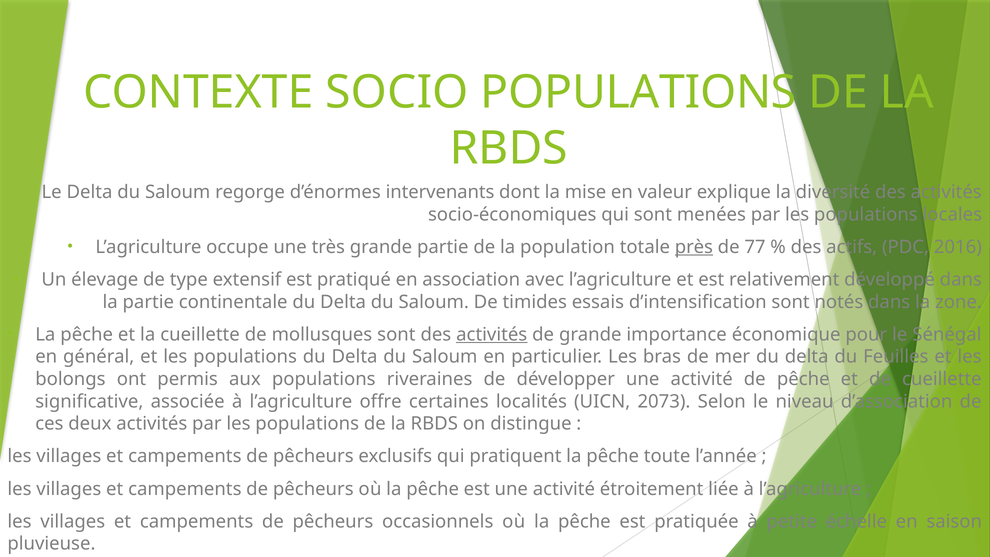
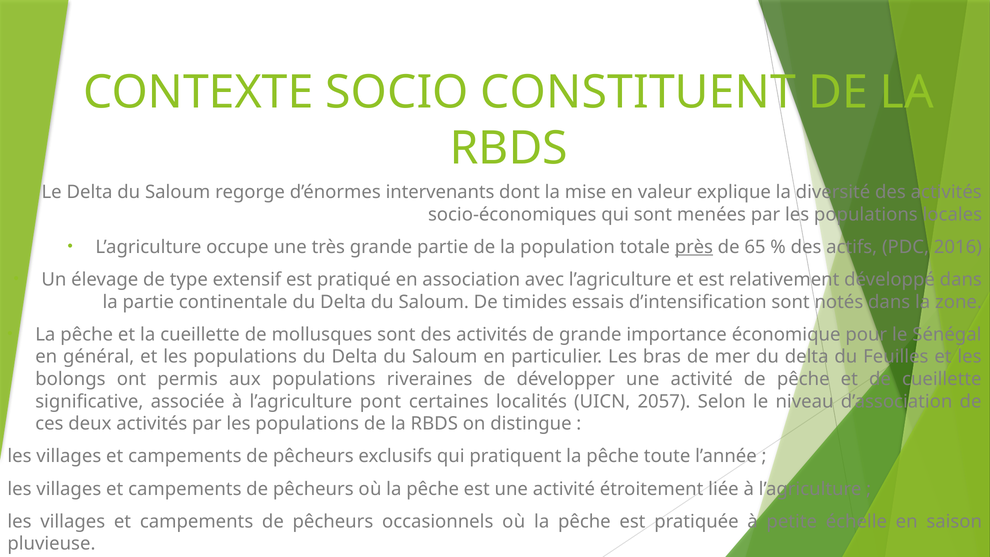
SOCIO POPULATIONS: POPULATIONS -> CONSTITUENT (638, 93)
77: 77 -> 65 (755, 247)
activités underline: present -> none (492, 334)
offre: offre -> pont (380, 401)
2073: 2073 -> 2057 (664, 401)
